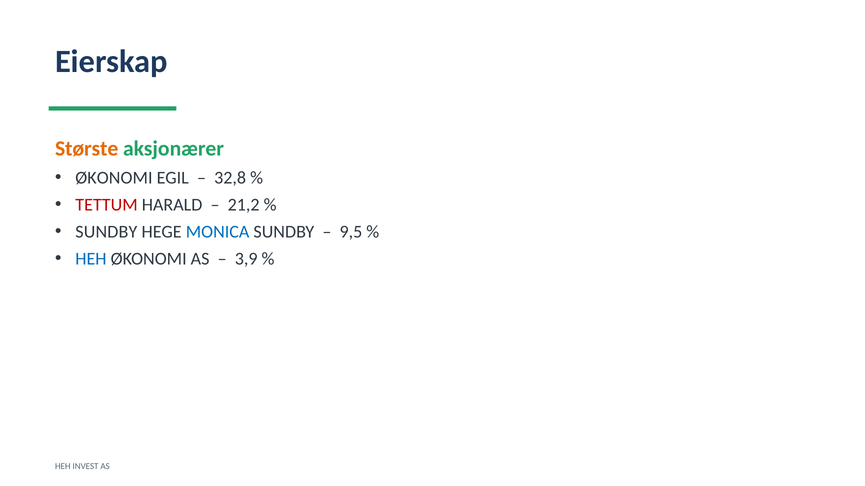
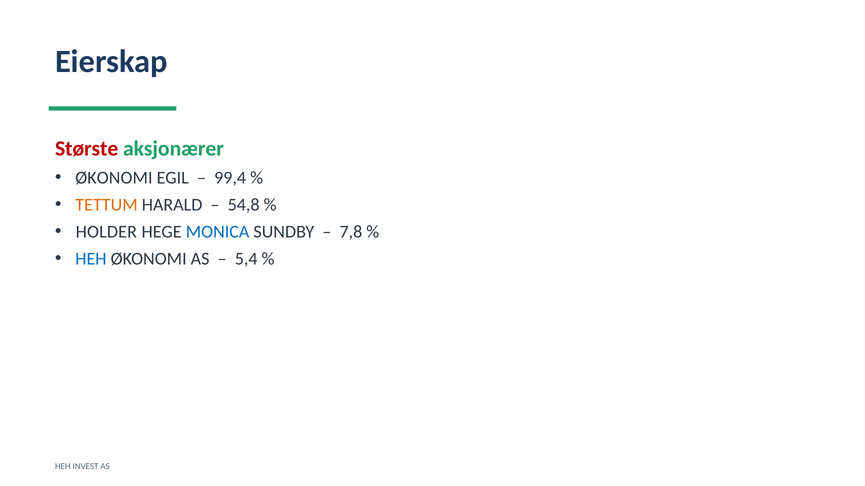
Største colour: orange -> red (87, 149)
32,8: 32,8 -> 99,4 (230, 178)
TETTUM colour: red -> orange (107, 205)
21,2: 21,2 -> 54,8 (244, 205)
SUNDBY: SUNDBY -> HOLDER (106, 232)
9,5: 9,5 -> 7,8 (351, 232)
3,9: 3,9 -> 5,4 (246, 259)
